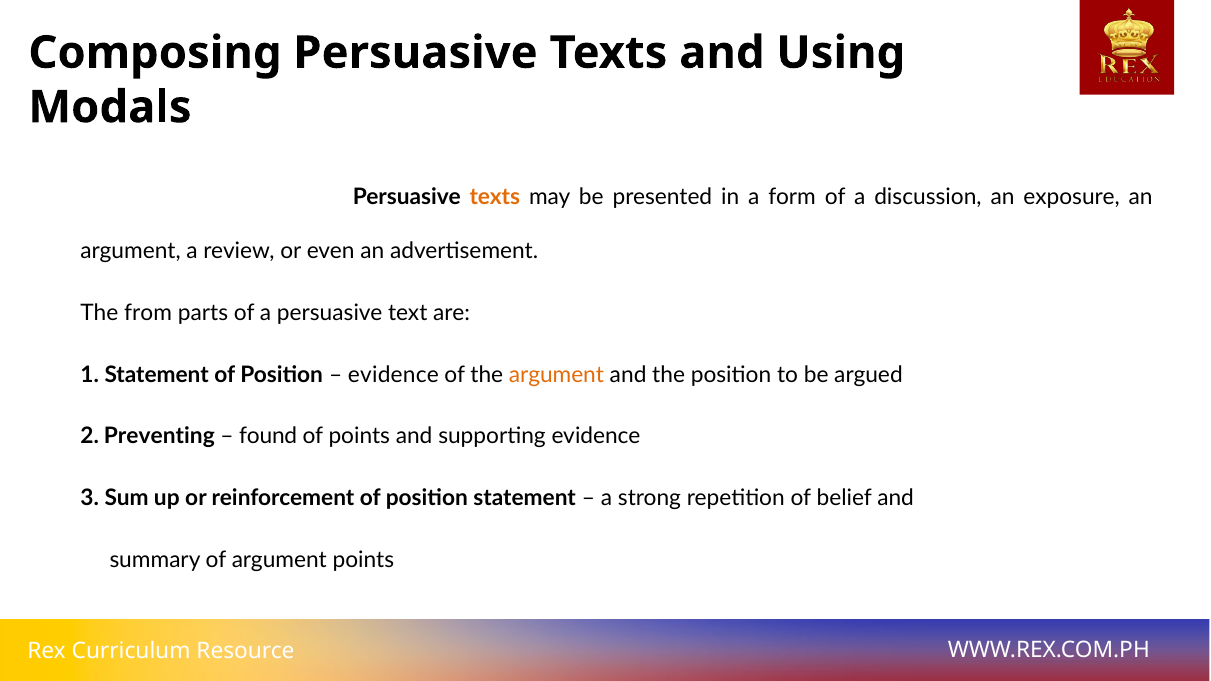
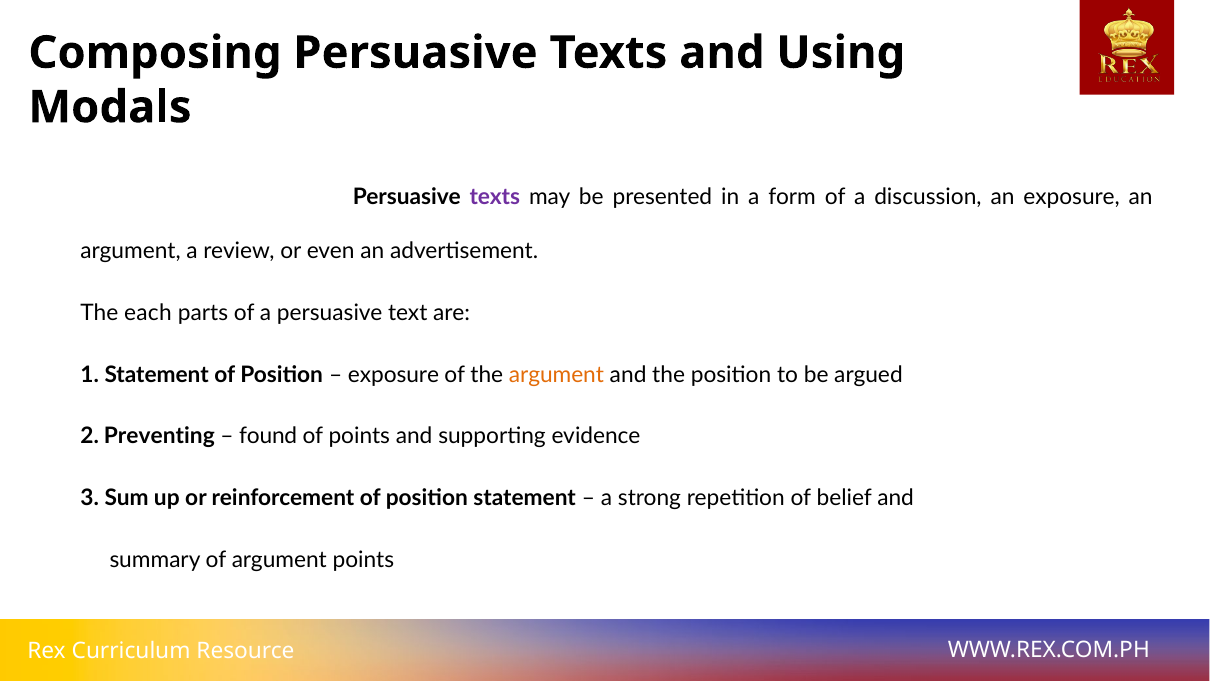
texts colour: orange -> purple (495, 197)
from: from -> each (148, 313)
evidence: evidence -> exposure (394, 375)
